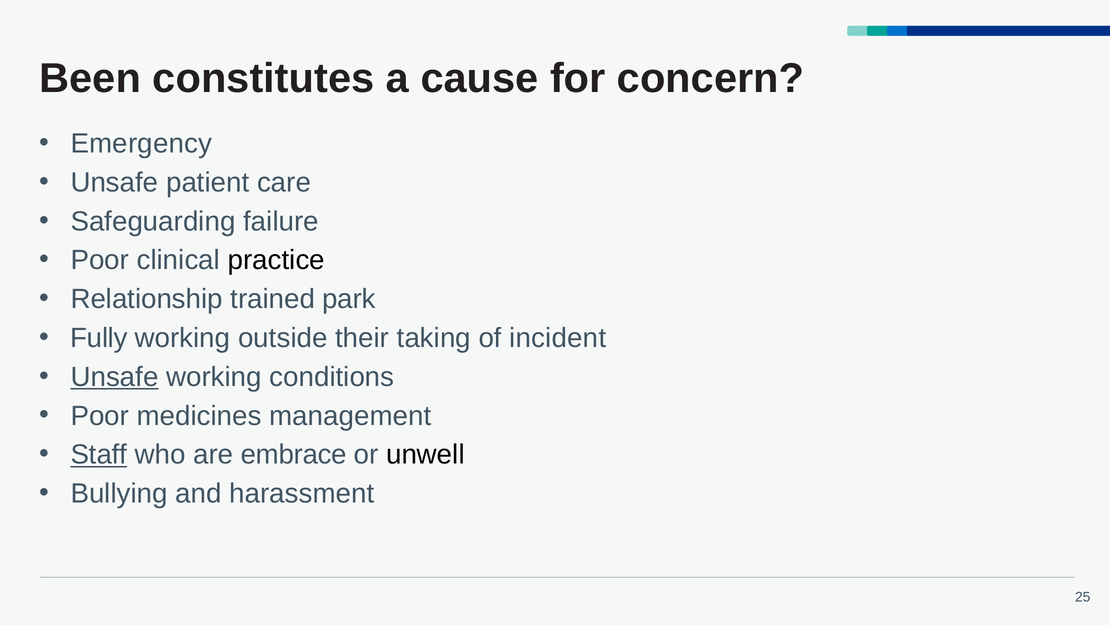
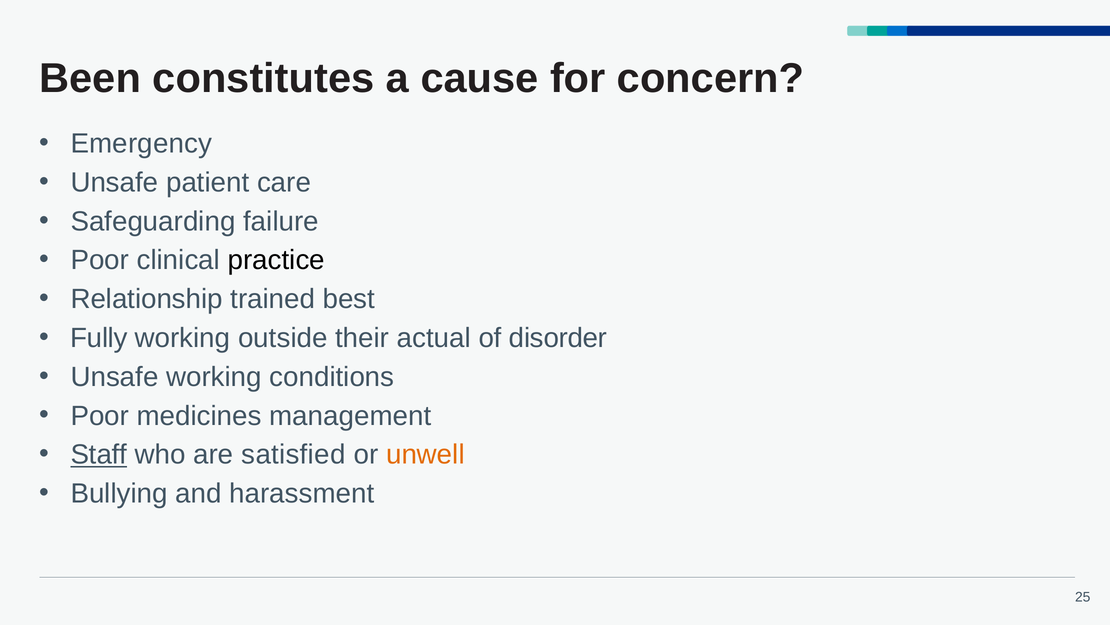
park: park -> best (349, 299)
taking: taking -> actual (434, 338)
incident: incident -> disorder (558, 338)
Unsafe underline: present -> none (115, 377)
embrace: embrace -> satisfied (293, 454)
unwell colour: black -> orange (425, 454)
